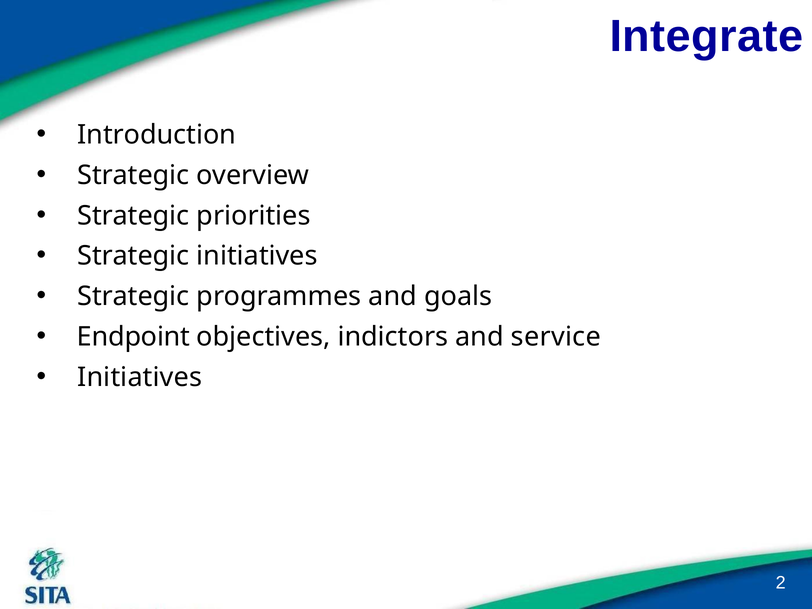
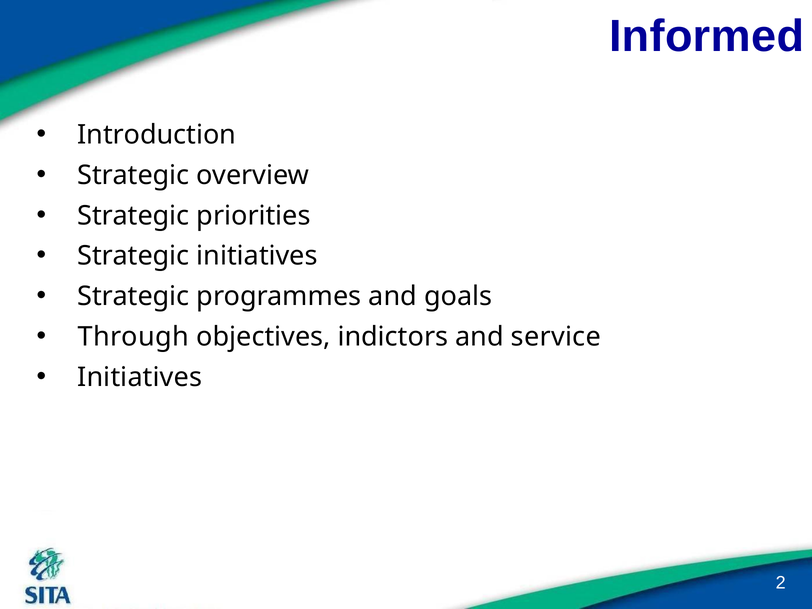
Integrate: Integrate -> Informed (707, 36)
Endpoint: Endpoint -> Through (133, 337)
